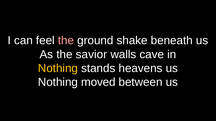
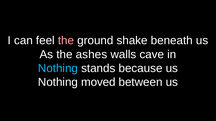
savior: savior -> ashes (91, 55)
Nothing colour: yellow -> light blue (58, 69)
heavens: heavens -> because (141, 69)
